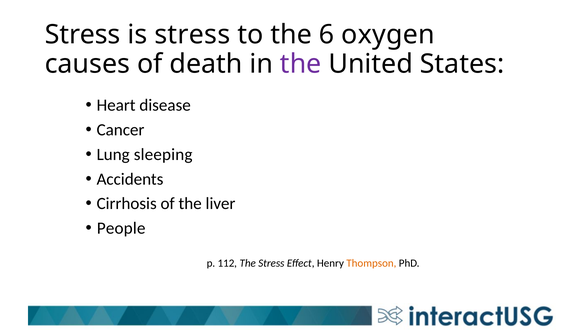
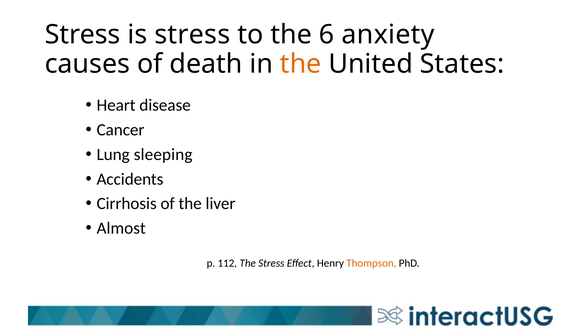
oxygen: oxygen -> anxiety (388, 35)
the colour: purple -> orange (301, 64)
People: People -> Almost (121, 228)
